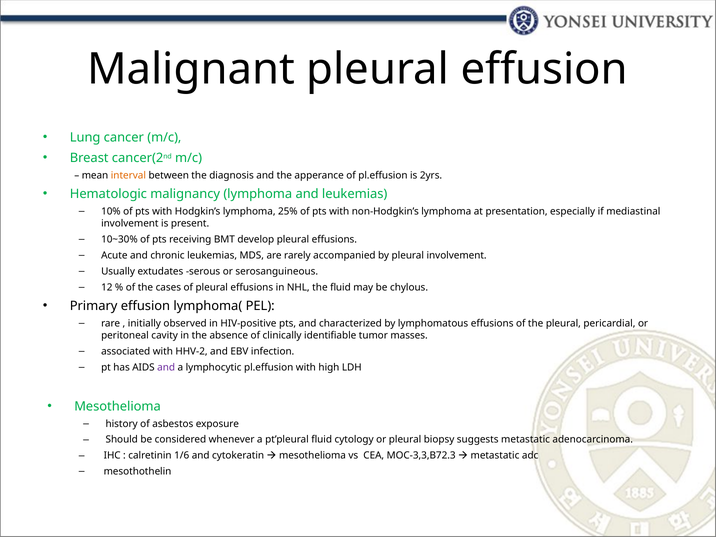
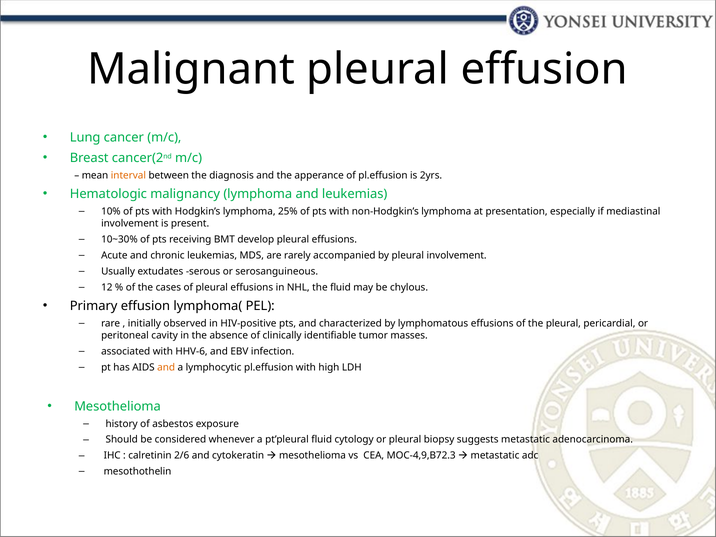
HHV-2: HHV-2 -> HHV-6 (192, 351)
and colour: purple -> orange (166, 367)
1/6: 1/6 -> 2/6 (182, 456)
MOC-3,3,B72.3: MOC-3,3,B72.3 -> MOC-4,9,B72.3 (421, 456)
